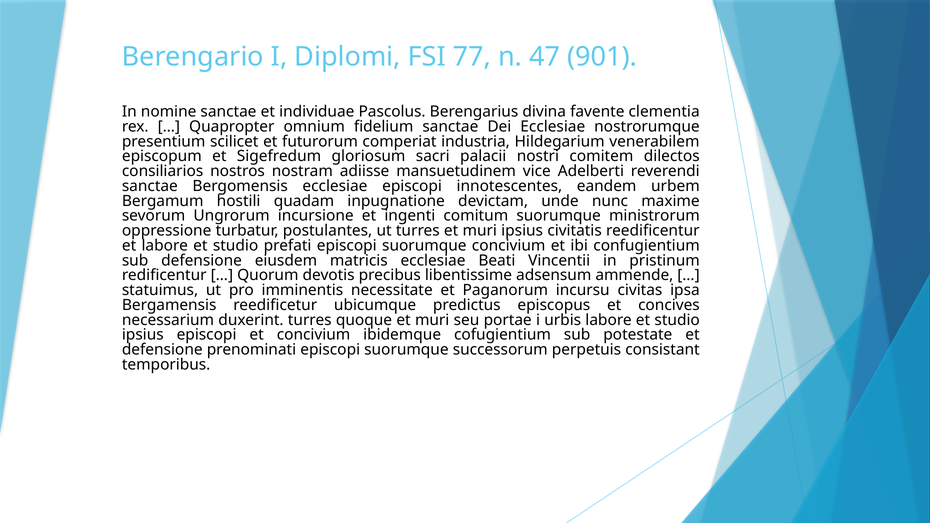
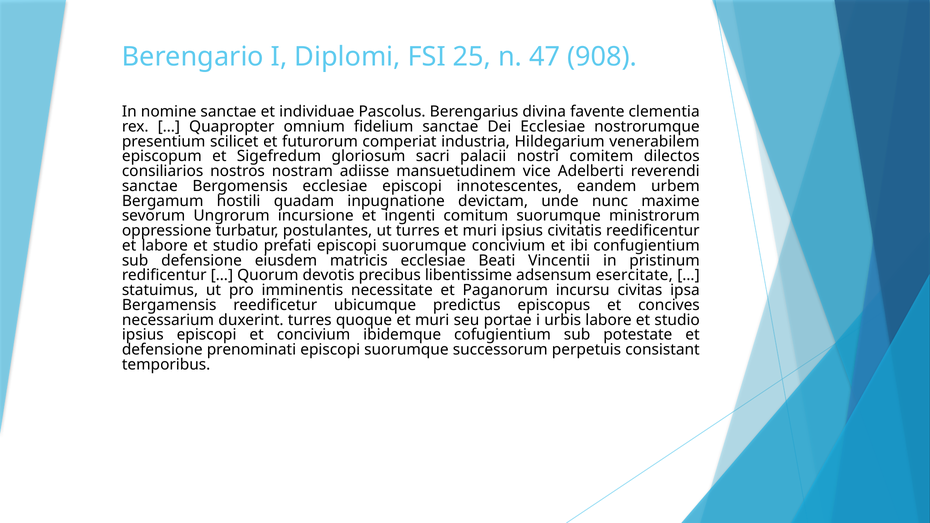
77: 77 -> 25 (472, 57)
901: 901 -> 908 (602, 57)
ammende: ammende -> esercitate (634, 275)
